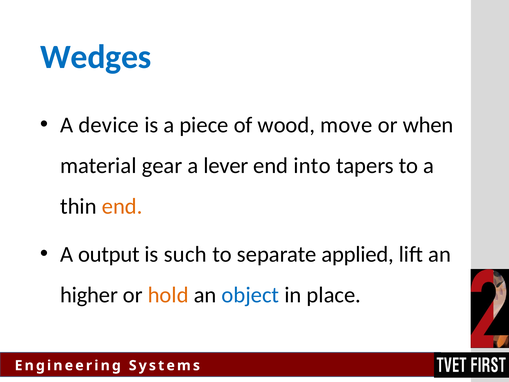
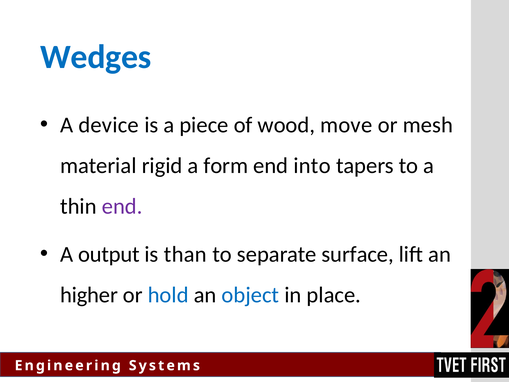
when: when -> mesh (428, 125)
gear: gear -> rigid (162, 166)
lever: lever -> form (226, 166)
end colour: orange -> purple (122, 206)
such: such -> than (185, 254)
applied: applied -> surface (358, 254)
hold colour: orange -> blue (168, 295)
